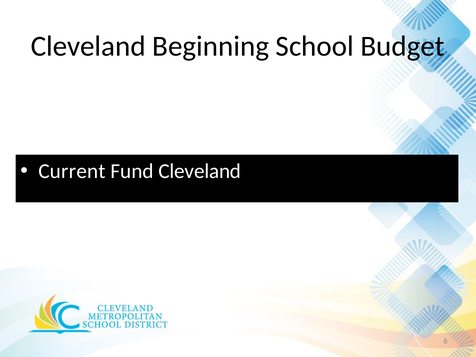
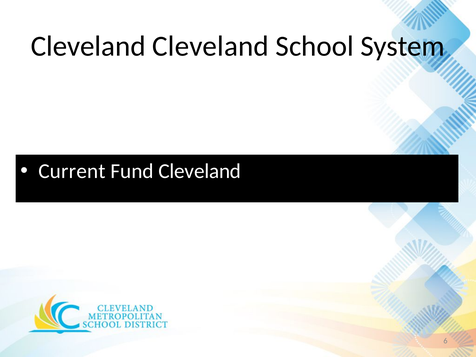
Cleveland Beginning: Beginning -> Cleveland (211, 46)
Budget: Budget -> System (403, 46)
